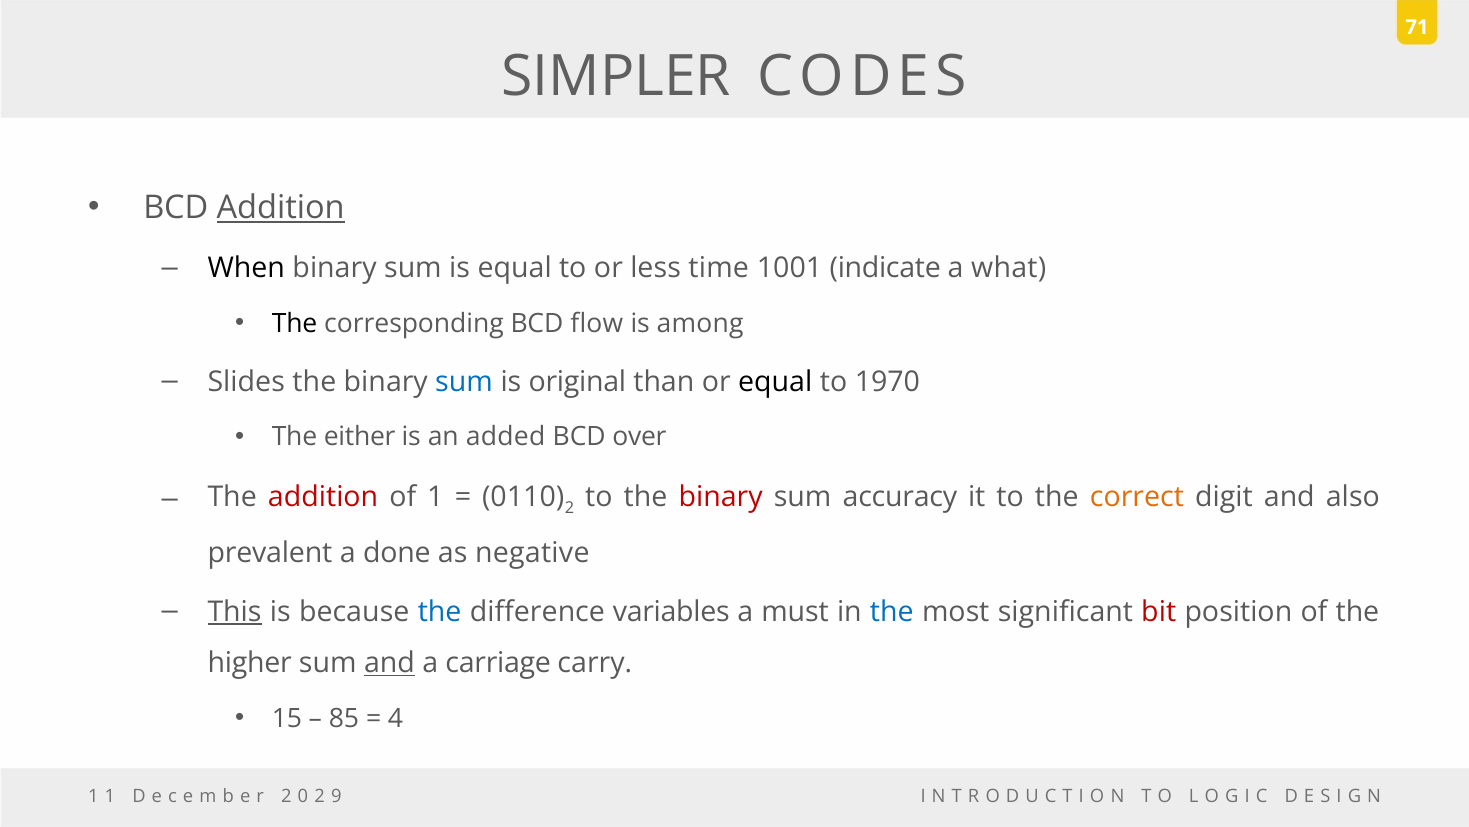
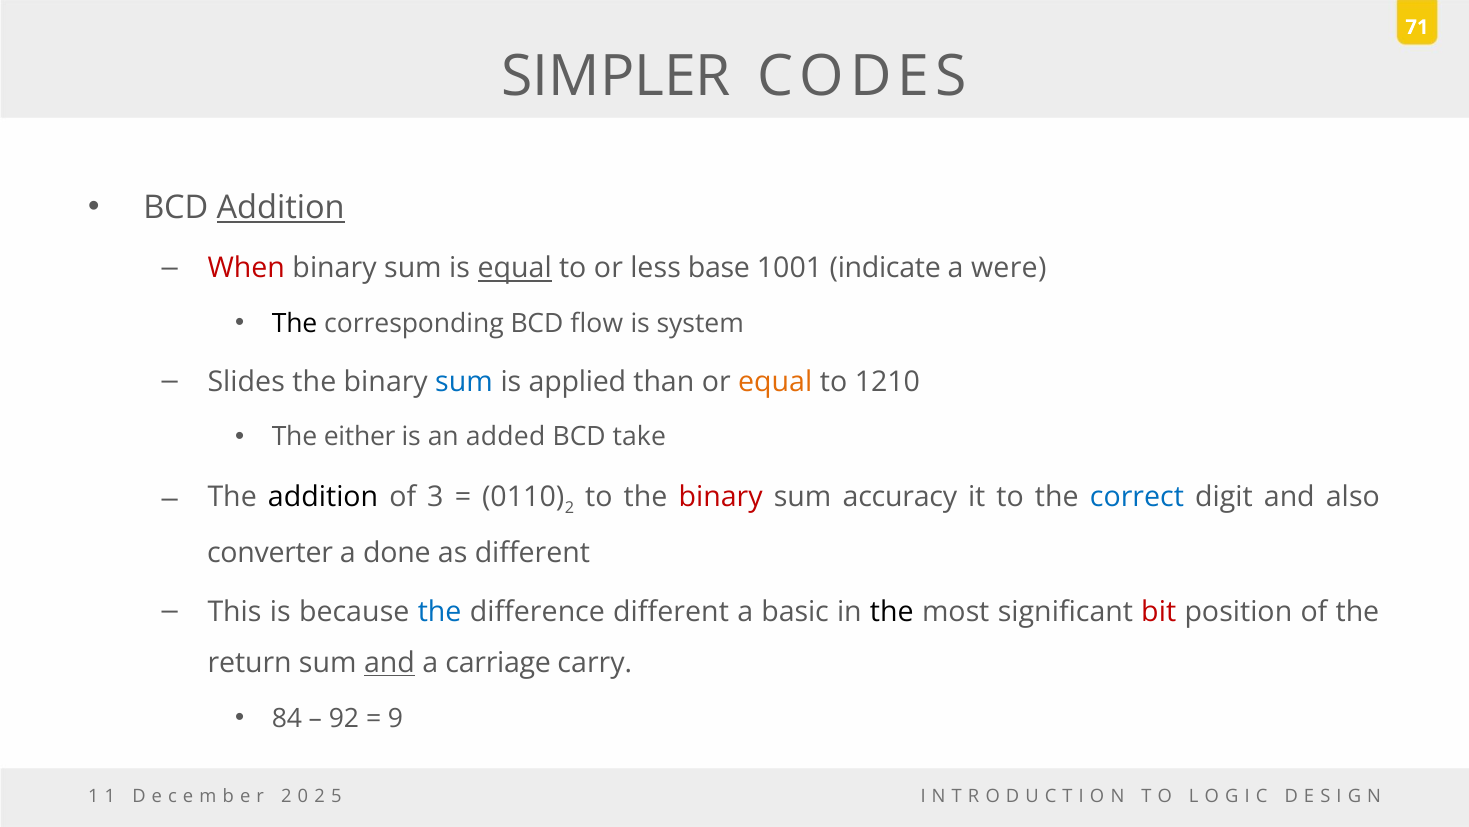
When colour: black -> red (246, 268)
equal underline: none -> present (515, 268)
time: time -> base (719, 268)
what: what -> were (1009, 268)
among: among -> system (700, 324)
original: original -> applied (577, 381)
equal colour: black -> orange (775, 381)
1970: 1970 -> 1210 (887, 381)
over: over -> take (639, 437)
addition colour: red -> black (323, 497)
of 1: 1 -> 3 (435, 497)
correct colour: orange -> blue (1137, 497)
prevalent: prevalent -> converter (270, 553)
as negative: negative -> different (532, 553)
This underline: present -> none (235, 611)
difference variables: variables -> different (671, 611)
must: must -> basic (795, 611)
the colour: blue -> black (892, 611)
higher: higher -> return (250, 663)
15: 15 -> 84 (287, 718)
85: 85 -> 92 (344, 718)
4: 4 -> 9 (395, 718)
9: 9 -> 5 (336, 796)
